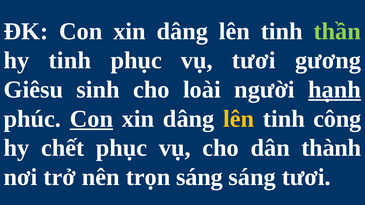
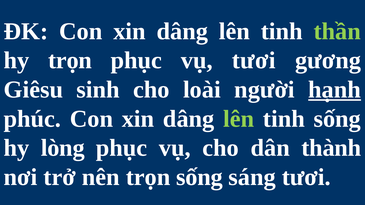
hy tinh: tinh -> trọn (70, 61)
Con underline: present -> none (91, 119)
lên colour: yellow -> light green (239, 119)
tinh công: công -> sống (337, 119)
chết: chết -> lòng (63, 148)
trọn sáng: sáng -> sống (199, 177)
